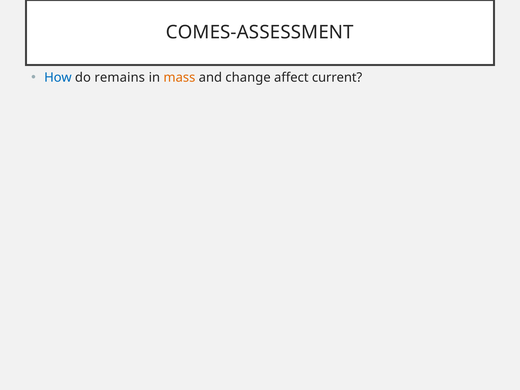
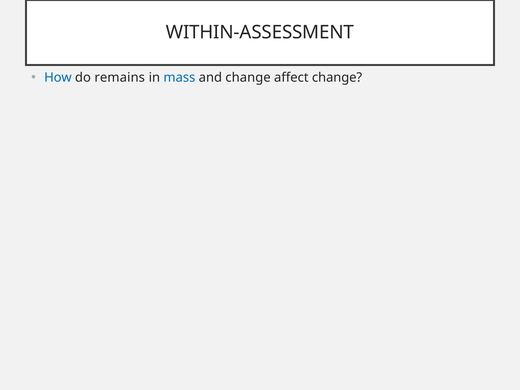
COMES-ASSESSMENT: COMES-ASSESSMENT -> WITHIN-ASSESSMENT (260, 32)
mass colour: orange -> blue (179, 78)
affect current: current -> change (337, 78)
